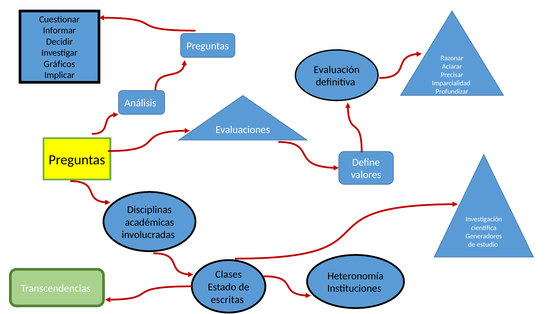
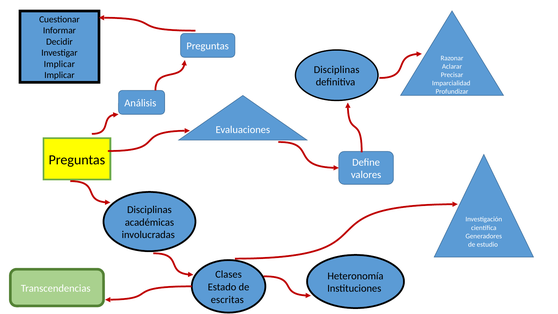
Gráficos: Gráficos -> Implicar (59, 64)
Evaluación: Evaluación -> Disciplinas (337, 70)
